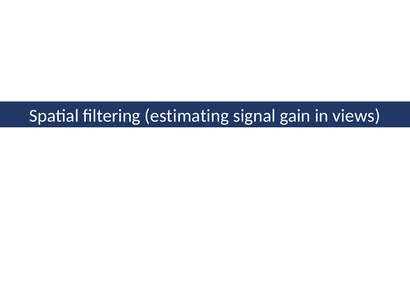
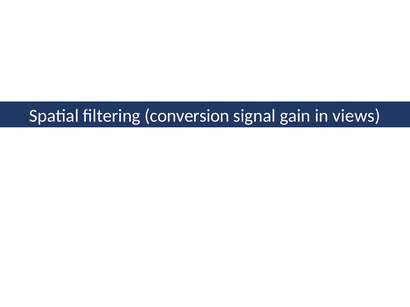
estimating: estimating -> conversion (187, 116)
